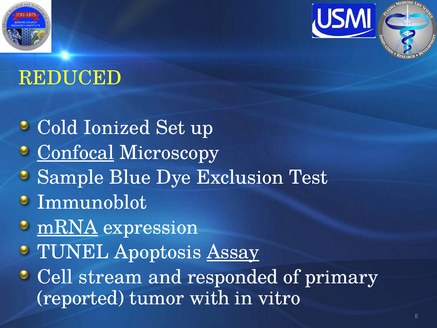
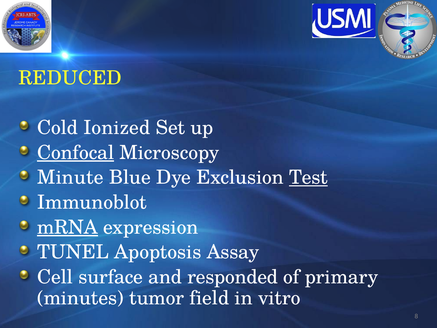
Sample: Sample -> Minute (70, 177)
Test underline: none -> present (308, 177)
Assay underline: present -> none (233, 252)
stream: stream -> surface (111, 277)
reported: reported -> minutes (80, 298)
with: with -> field (209, 298)
